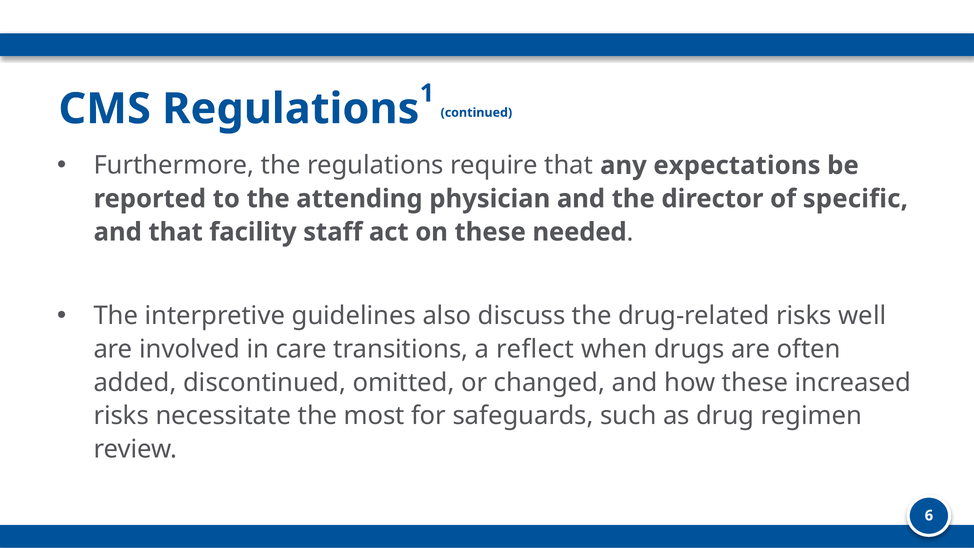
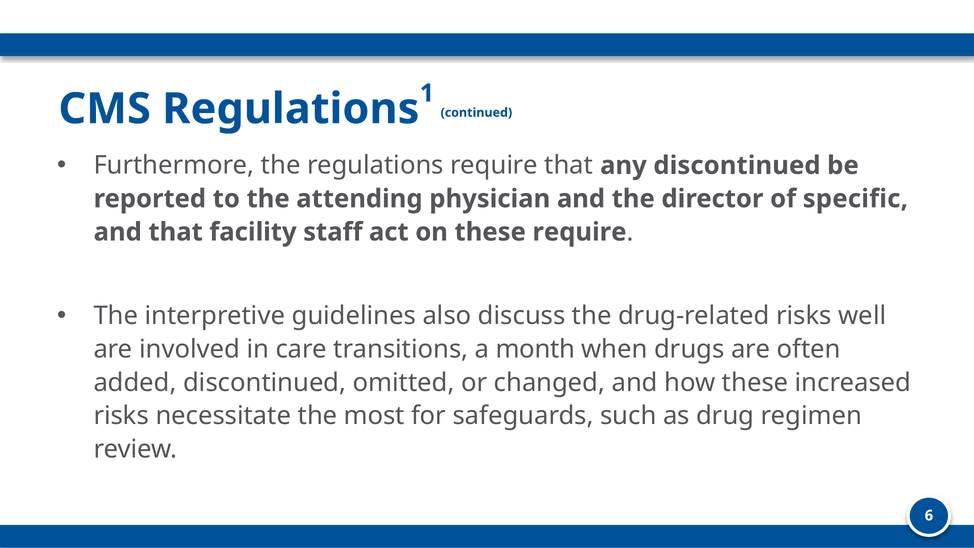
any expectations: expectations -> discontinued (737, 165)
these needed: needed -> require (579, 232)
reflect: reflect -> month (535, 349)
